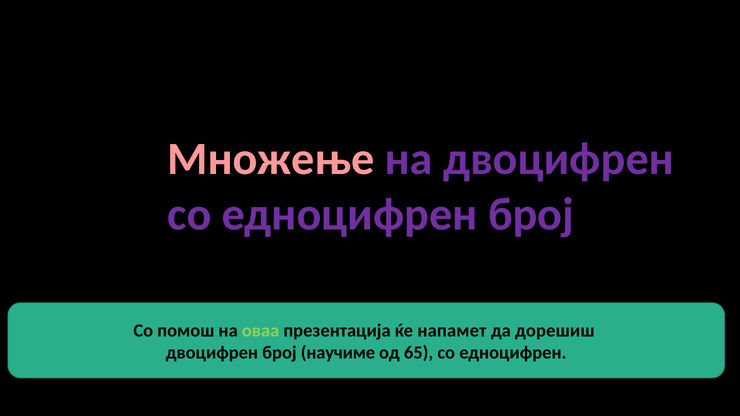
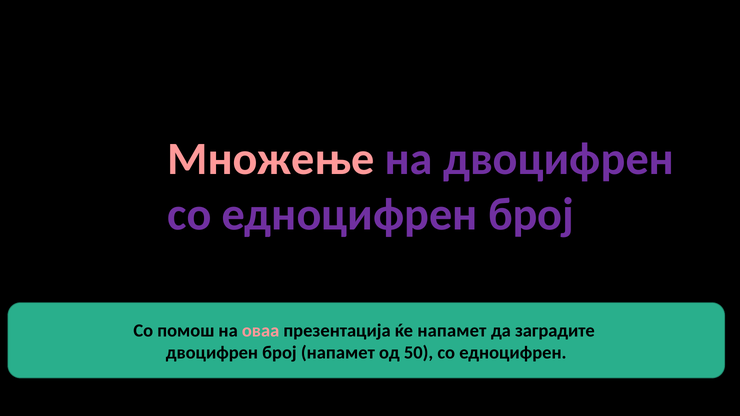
оваа colour: light green -> pink (261, 331)
дорешиш: дорешиш -> заградите (555, 331)
број научиме: научиме -> напамет (338, 353)
65: 65 -> 50 (419, 353)
